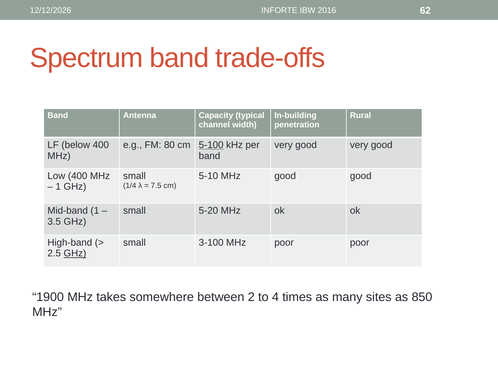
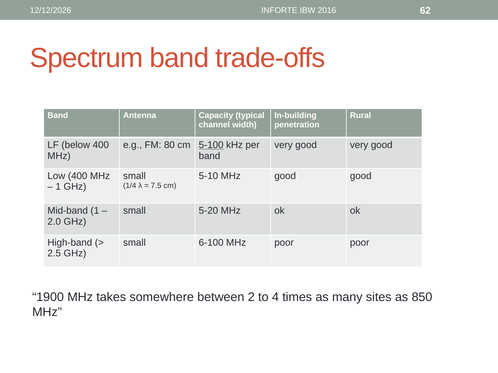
3.5: 3.5 -> 2.0 (54, 222)
3-100: 3-100 -> 6-100 (211, 243)
GHz underline: present -> none (75, 254)
